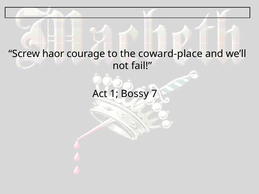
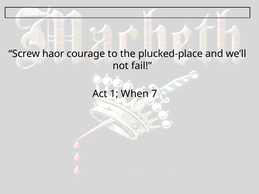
coward-place: coward-place -> plucked-place (170, 54)
Bossy: Bossy -> When (135, 94)
